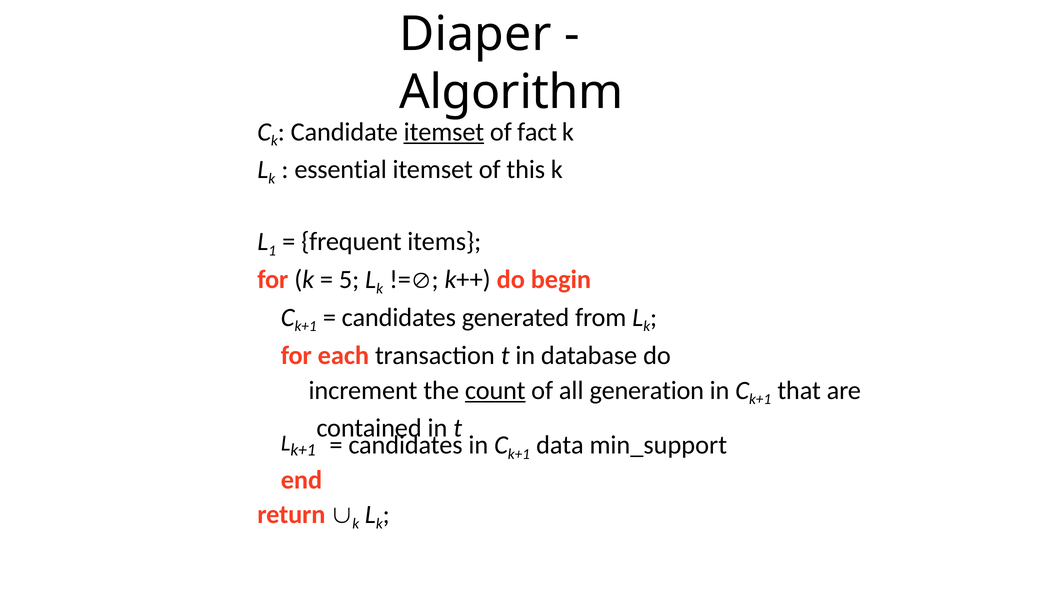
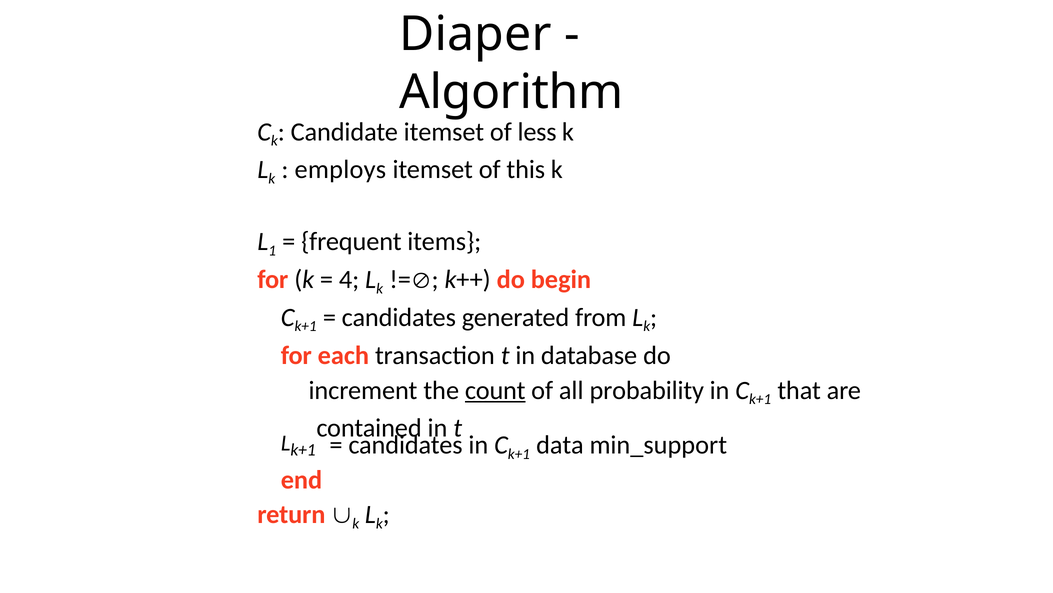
itemset underline: present -> none (444, 132)
fact: fact -> less (537, 132)
essential: essential -> employs (340, 170)
5: 5 -> 4 (349, 279)
generation: generation -> probability (647, 390)
